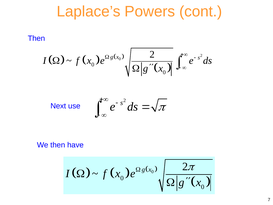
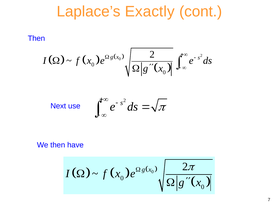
Powers: Powers -> Exactly (150, 12)
